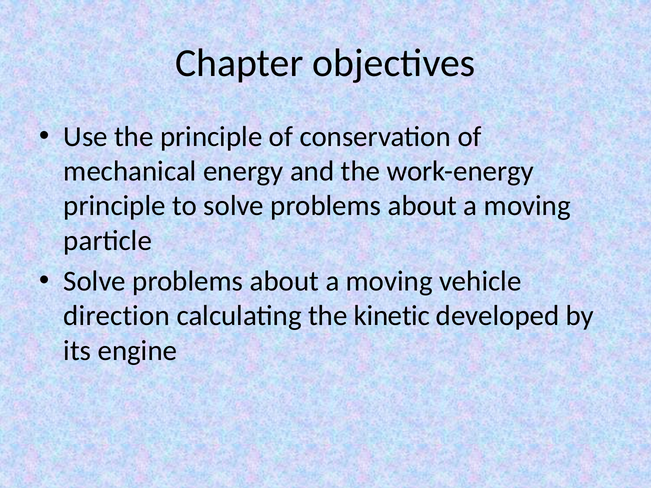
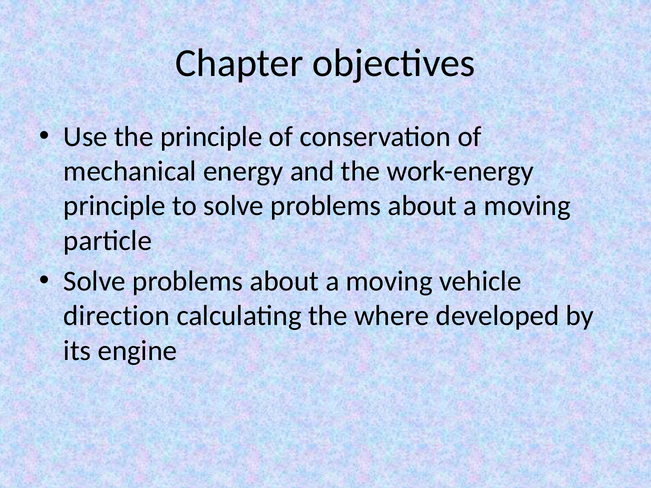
kinetic: kinetic -> where (392, 316)
